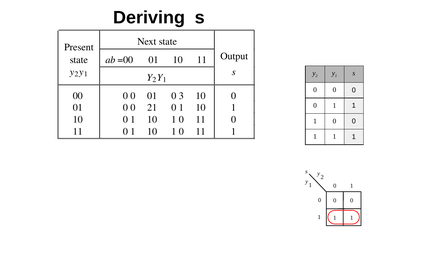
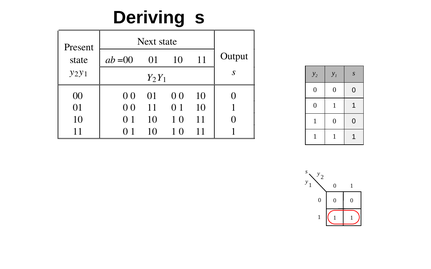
3: 3 -> 0 (181, 96)
0 0 21: 21 -> 11 (152, 108)
